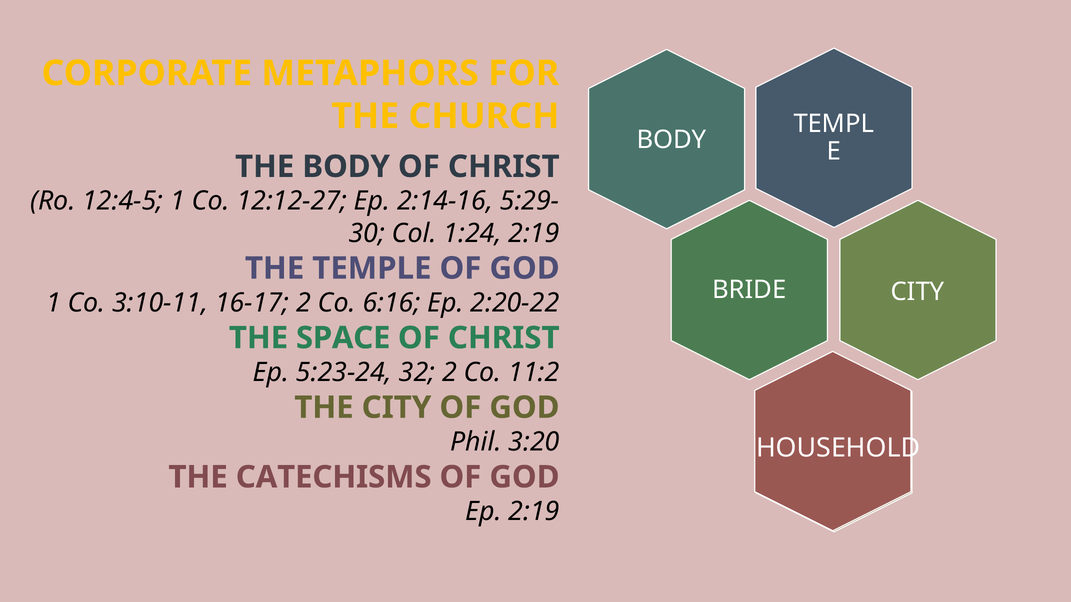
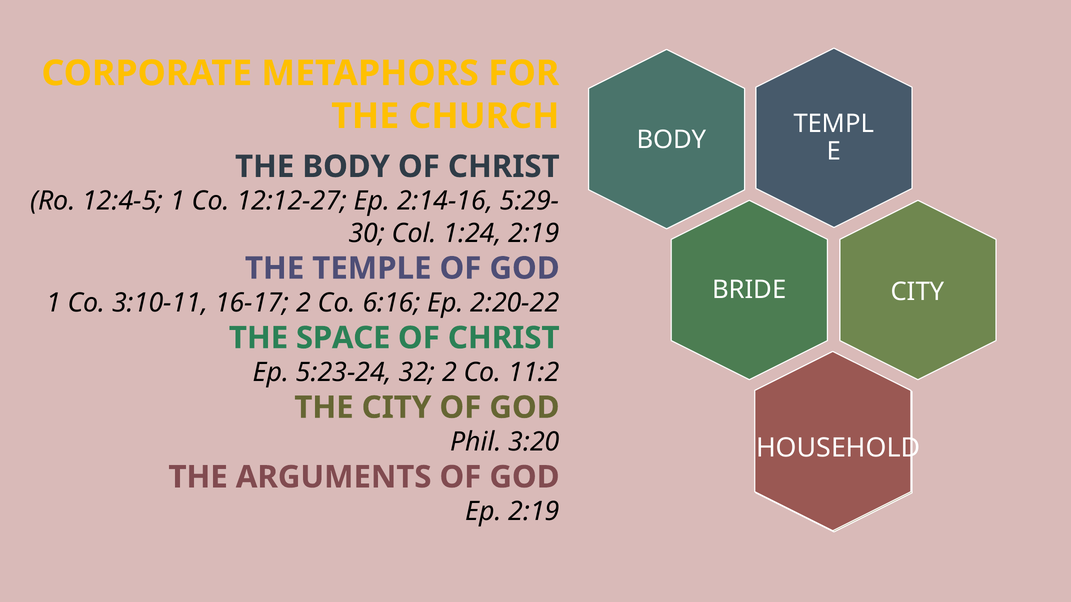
CATECHISMS: CATECHISMS -> ARGUMENTS (334, 477)
